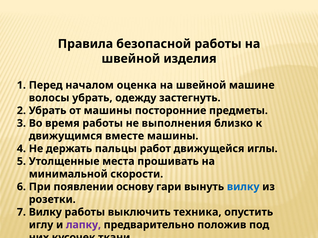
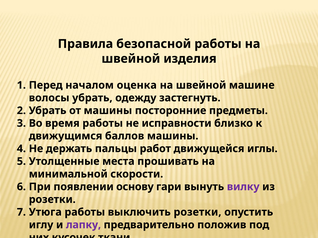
выполнения: выполнения -> исправности (177, 124)
вместе: вместе -> баллов (125, 136)
вилку colour: blue -> purple (243, 187)
Вилку: Вилку -> Утюга (45, 213)
выключить техника: техника -> розетки (197, 213)
